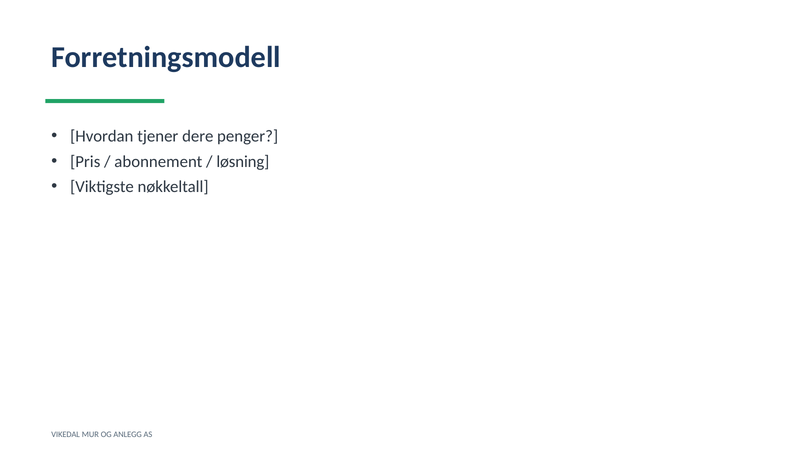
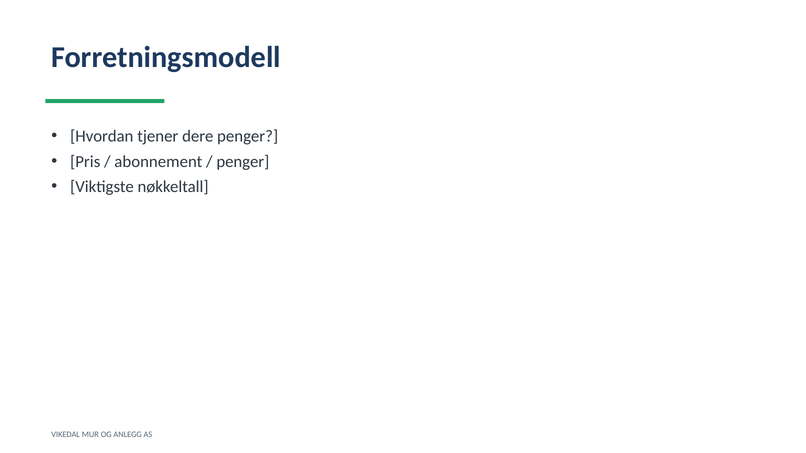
løsning: løsning -> penger (243, 162)
